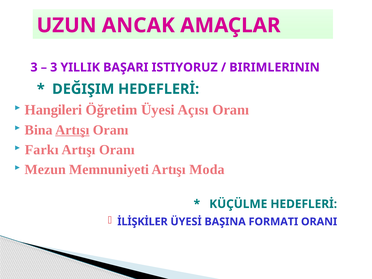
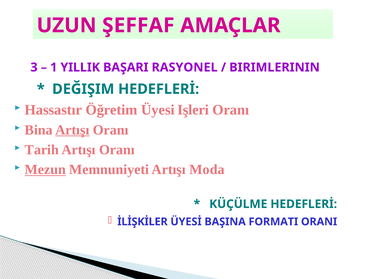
ANCAK: ANCAK -> ŞEFFAF (138, 25)
3: 3 -> 1 (54, 67)
ISTIYORUZ: ISTIYORUZ -> RASYONEL (185, 67)
Hangileri: Hangileri -> Hassastır (53, 110)
Açısı: Açısı -> Işleri (193, 110)
Farkı: Farkı -> Tarih (42, 150)
Mezun underline: none -> present (45, 170)
